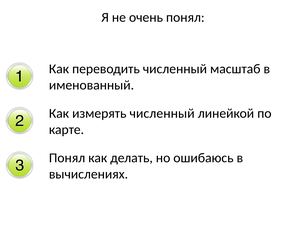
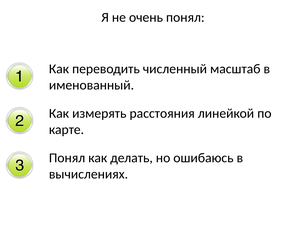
измерять численный: численный -> расстояния (162, 114)
